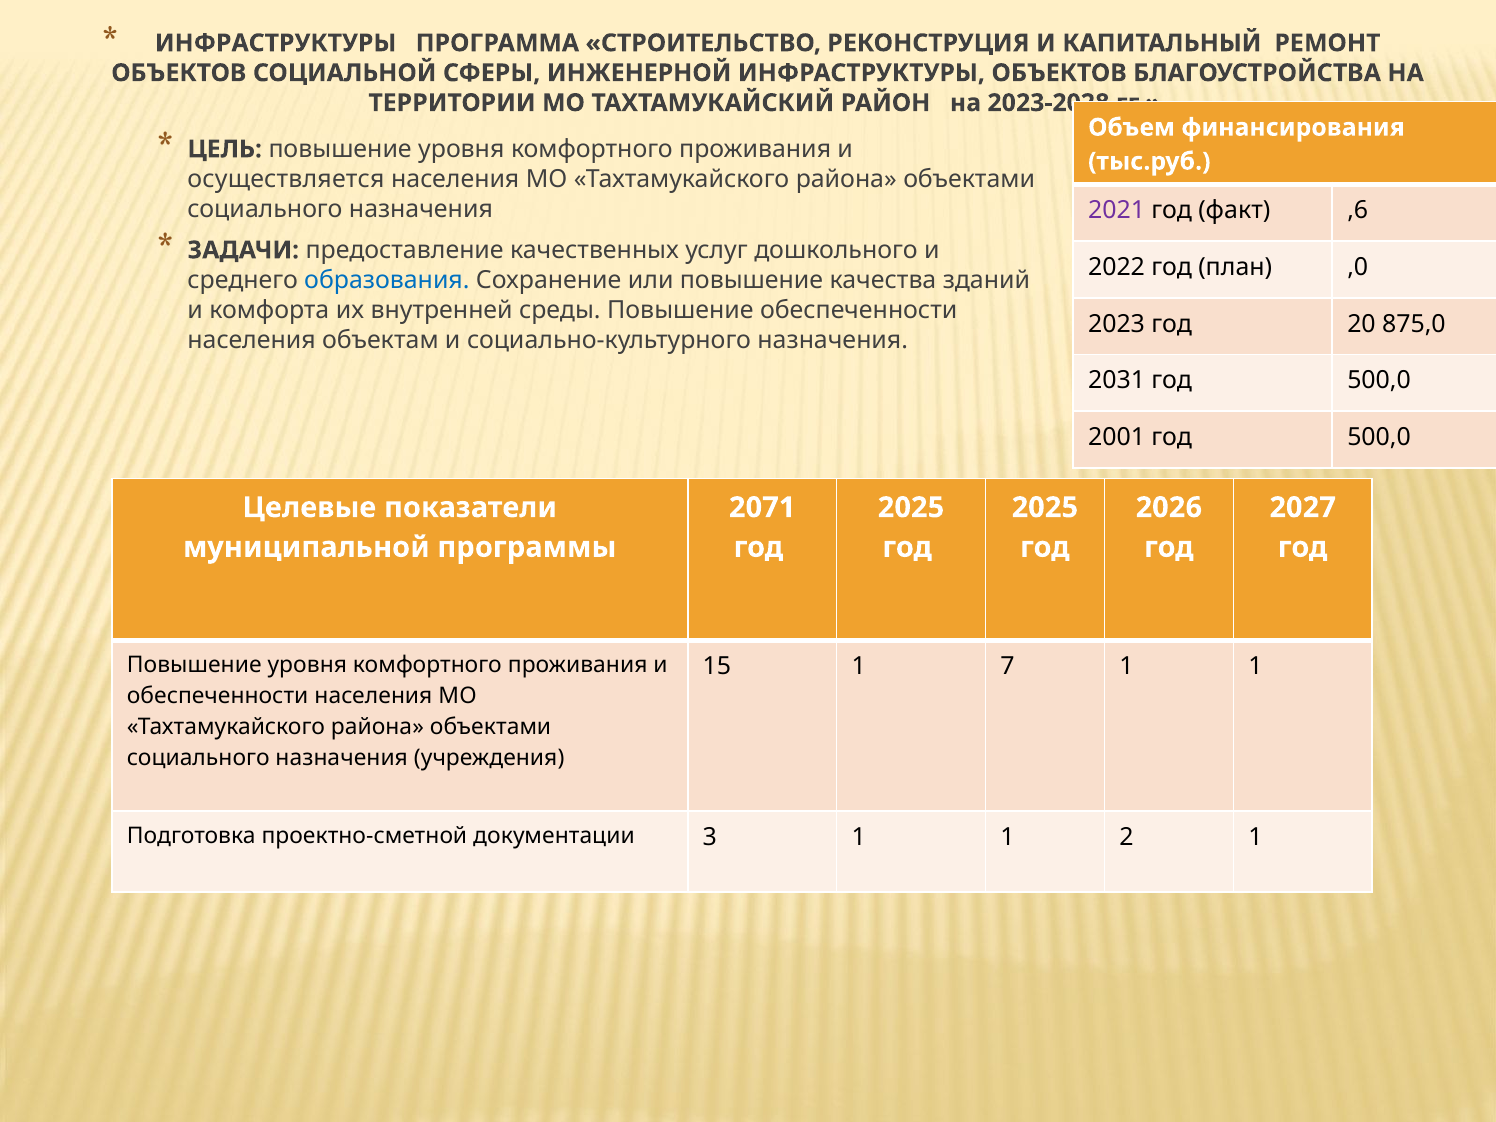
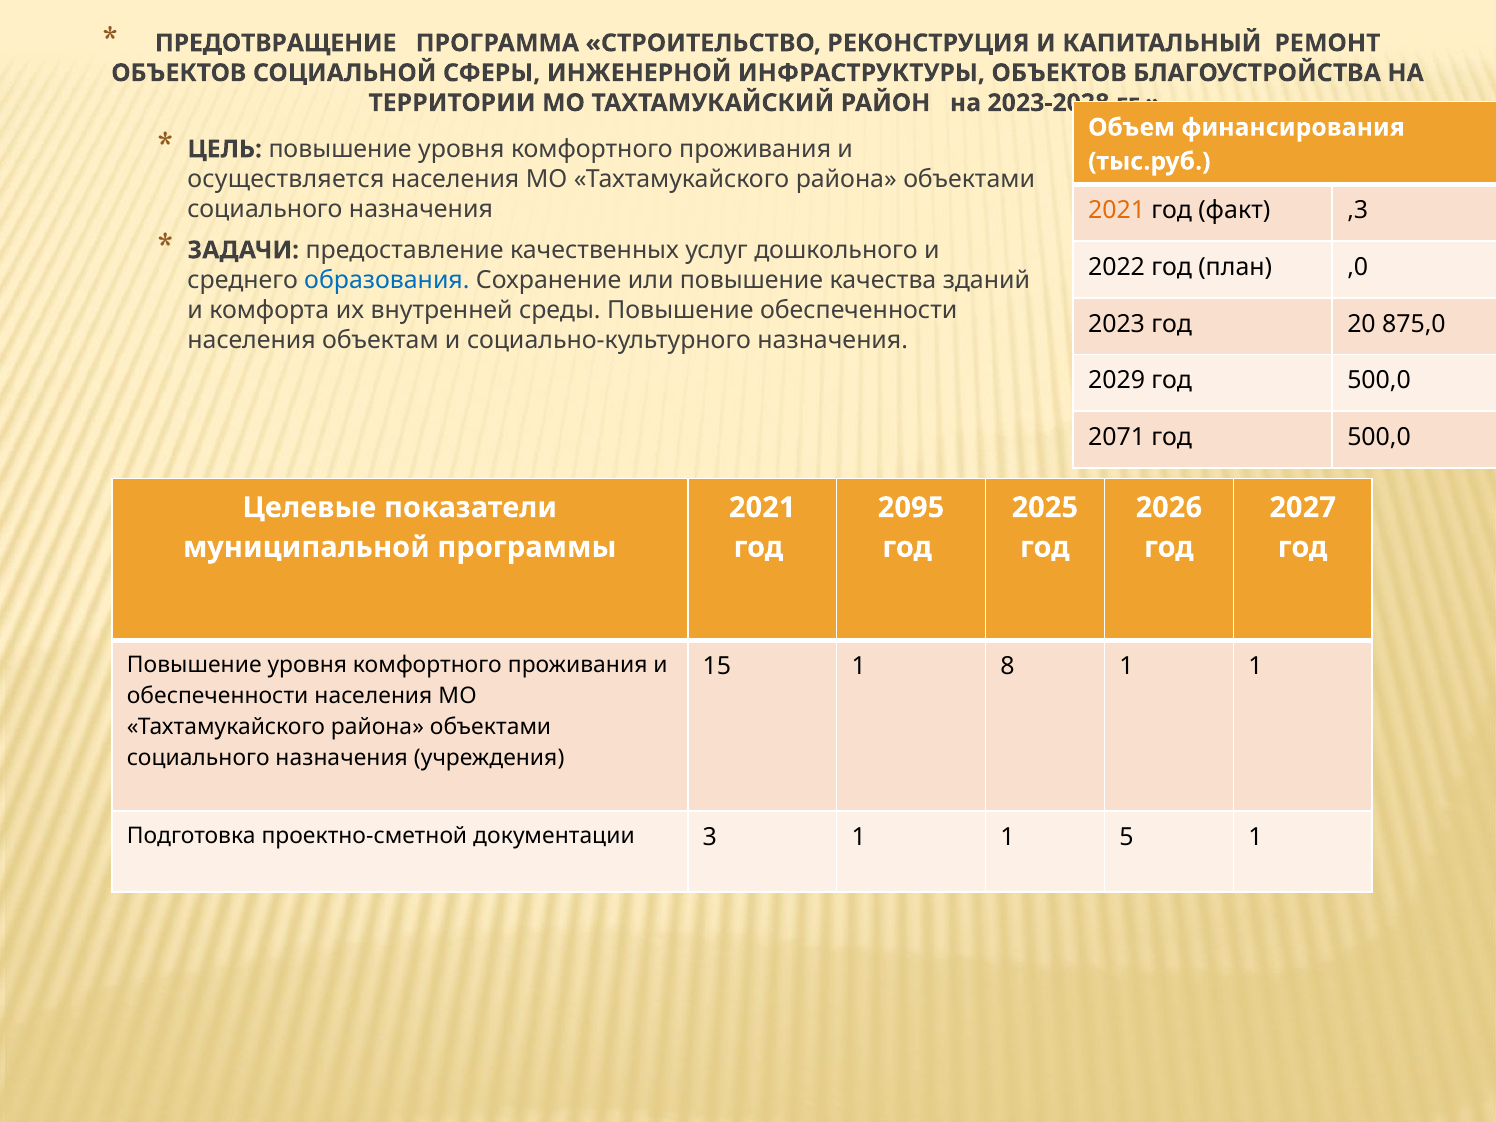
ИНФРАСТРУКТУРЫ: ИНФРАСТРУКТУРЫ -> ПРЕДОТВРАЩЕНИЕ (276, 43)
2021 colour: purple -> orange (1117, 210)
,6: ,6 -> ,3 (1358, 210)
2031: 2031 -> 2029 (1117, 381)
2001: 2001 -> 2071 (1117, 437)
2071: 2071 -> 2021 (762, 508)
2025: 2025 -> 2095 (911, 508)
7: 7 -> 8 (1008, 666)
2: 2 -> 5 (1127, 837)
